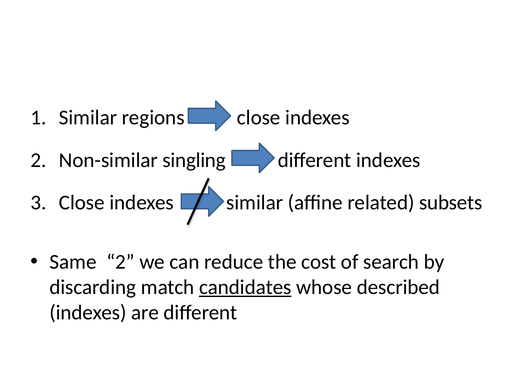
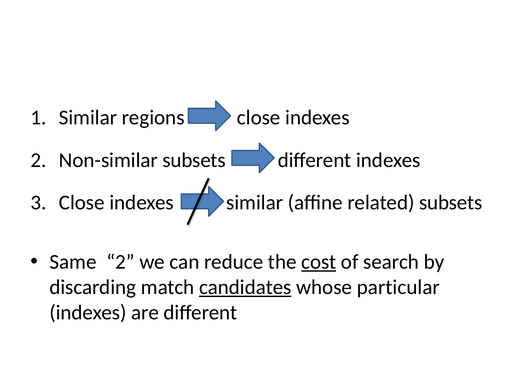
Non-similar singling: singling -> subsets (194, 160)
cost underline: none -> present (319, 262)
described: described -> particular (398, 288)
